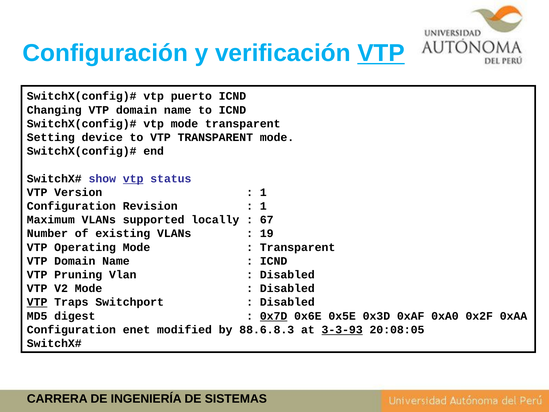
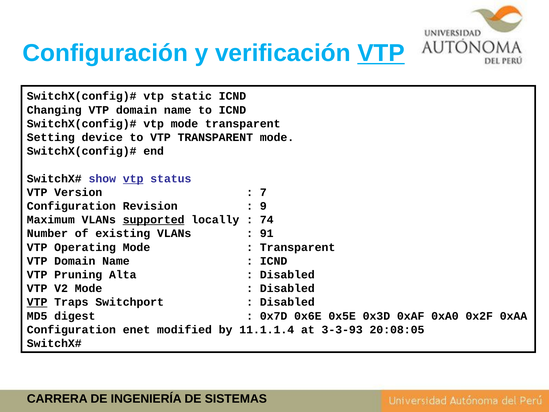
puerto: puerto -> static (191, 96)
1: 1 -> 7 (263, 192)
1: 1 -> 9 (263, 206)
supported underline: none -> present (154, 220)
67: 67 -> 74 (267, 220)
19: 19 -> 91 (267, 233)
Vlan: Vlan -> Alta (123, 275)
0x7D underline: present -> none (274, 316)
88.6.8.3: 88.6.8.3 -> 11.1.1.4 (267, 329)
3-3-93 underline: present -> none (342, 329)
